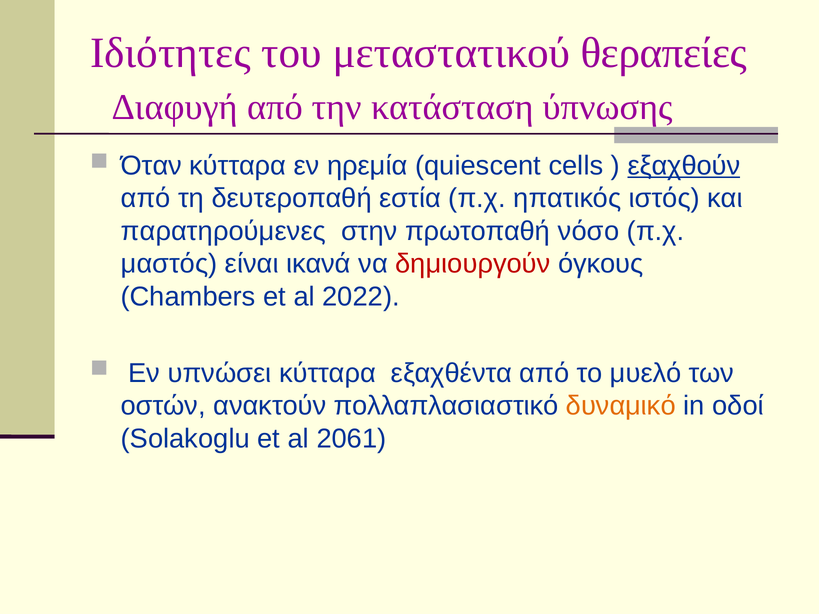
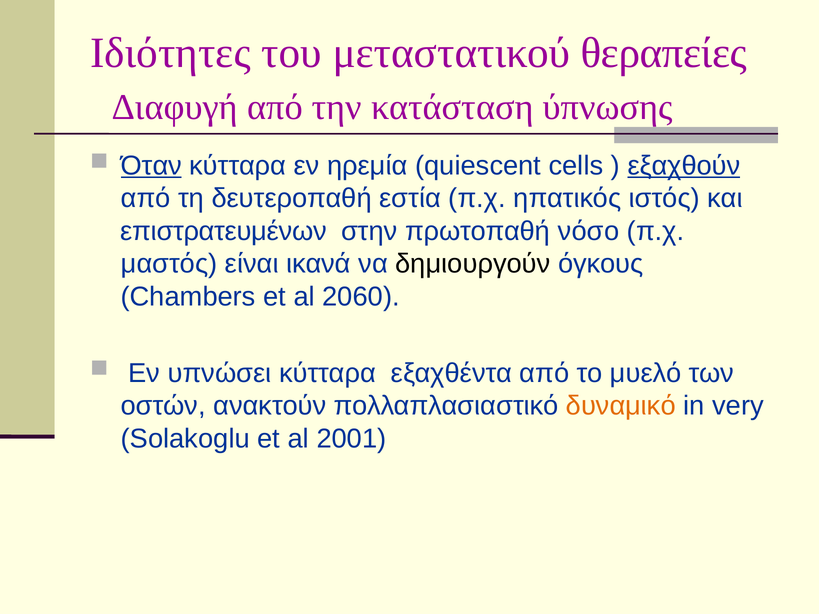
Όταν underline: none -> present (151, 166)
παρατηρούμενες: παρατηρούμενες -> επιστρατευμένων (224, 231)
δημιουργούν colour: red -> black (473, 264)
2022: 2022 -> 2060 (361, 297)
οδοί: οδοί -> very (738, 406)
2061: 2061 -> 2001 (351, 439)
